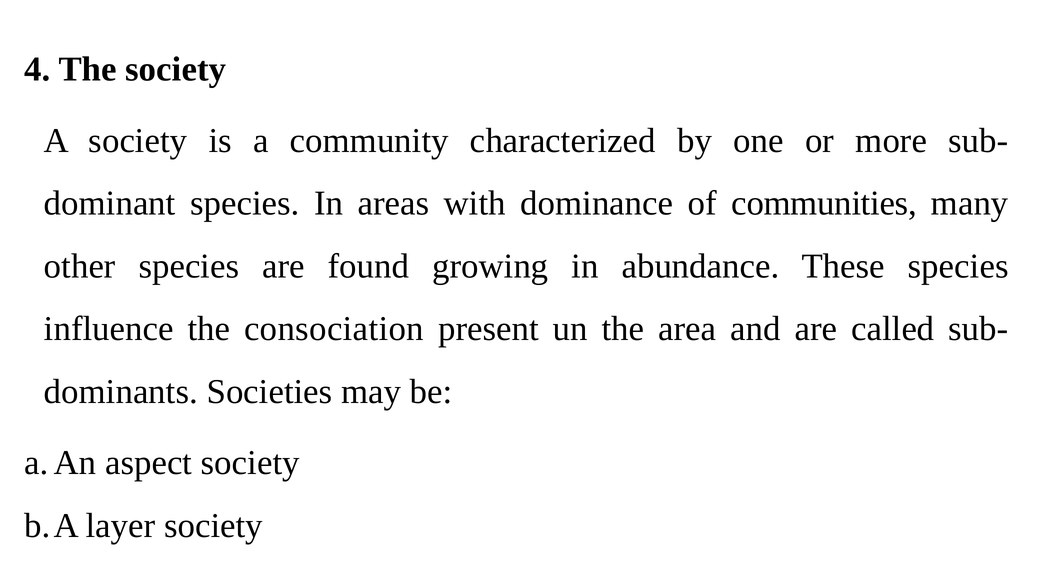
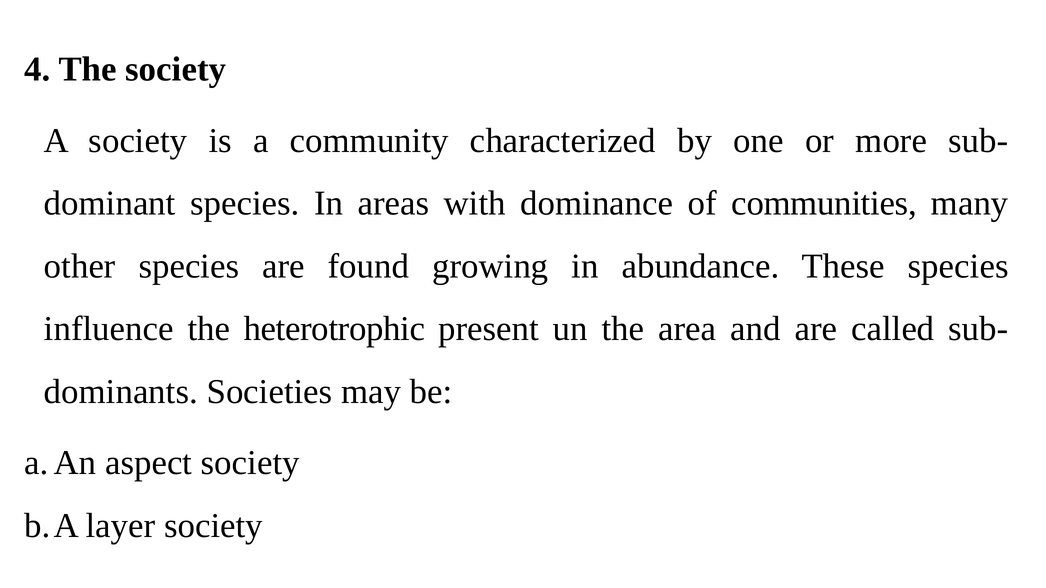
consociation: consociation -> heterotrophic (334, 329)
